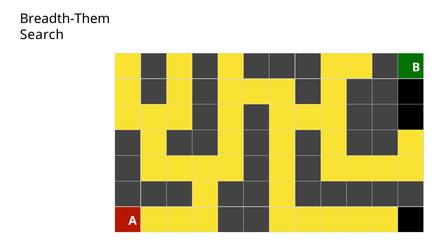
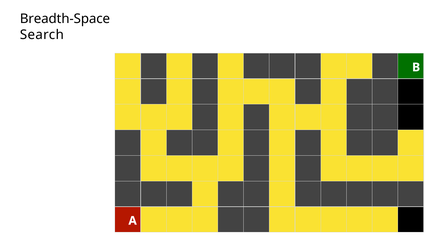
Breadth-Them: Breadth-Them -> Breadth-Space (65, 19)
